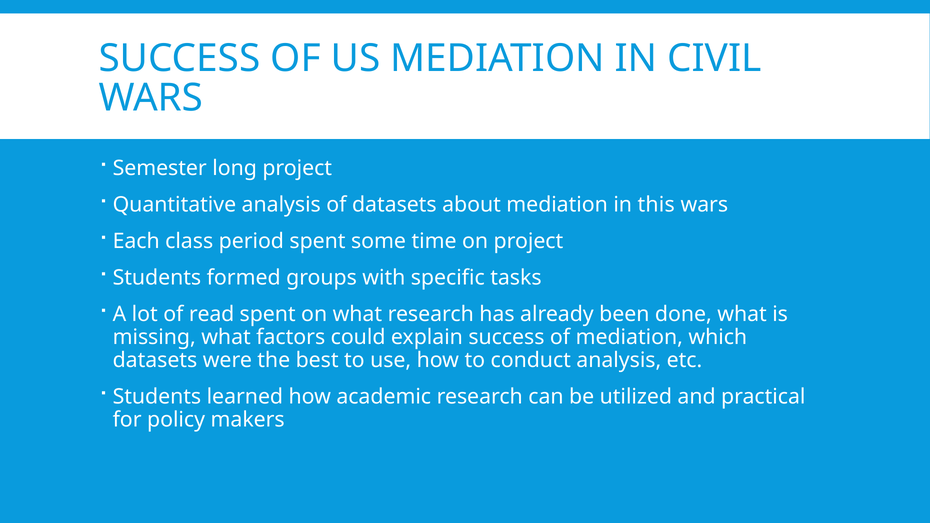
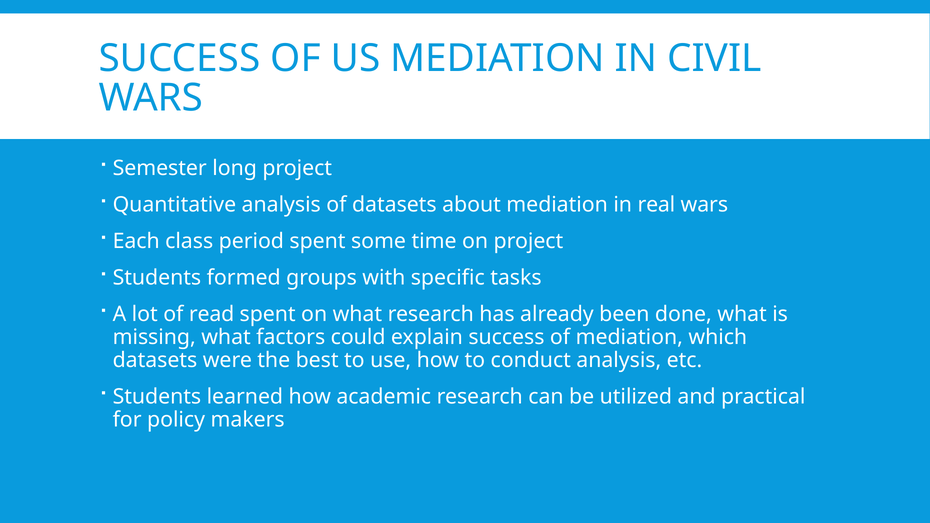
this: this -> real (656, 205)
